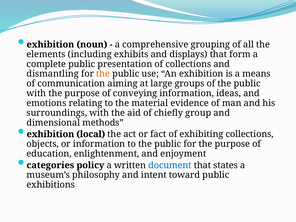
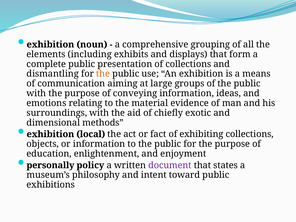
group: group -> exotic (198, 113)
categories: categories -> personally (50, 165)
document colour: blue -> purple (170, 165)
